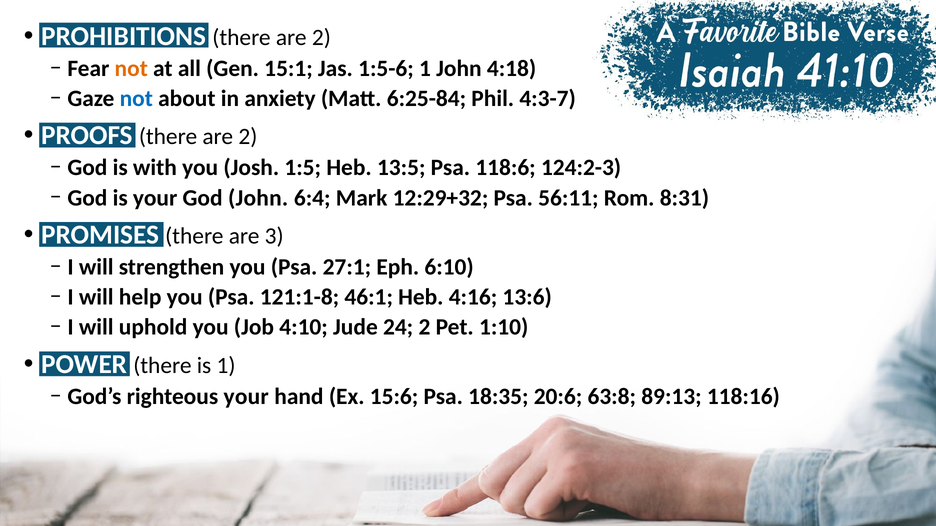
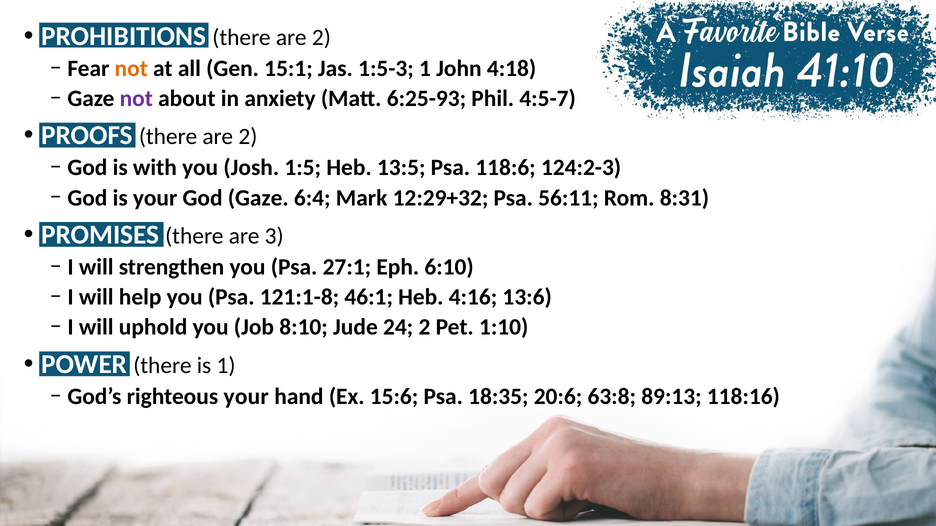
1:5-6: 1:5-6 -> 1:5-3 (386, 68)
not colour: blue -> purple (136, 99)
6:25-84: 6:25-84 -> 6:25-93 (426, 99)
4:3-7: 4:3-7 -> 4:5-7 (548, 99)
God John: John -> Gaze (258, 198)
4:10: 4:10 -> 8:10 (304, 328)
